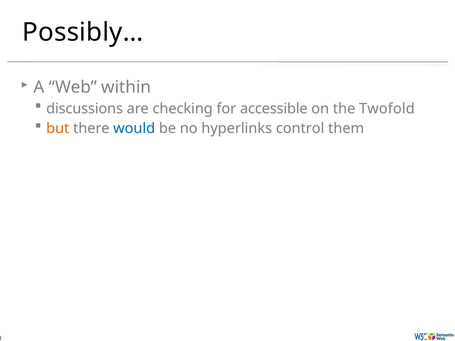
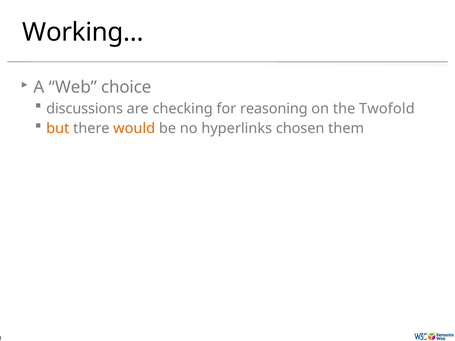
Possibly…: Possibly… -> Working… (83, 32)
within: within -> choice (126, 87)
accessible: accessible -> reasoning (274, 109)
would colour: blue -> orange (134, 129)
control: control -> chosen (300, 129)
